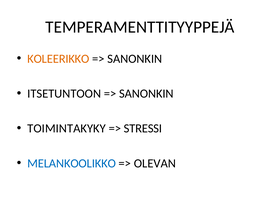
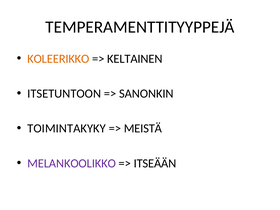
SANONKIN: SANONKIN -> KELTAINEN (135, 59)
STRESSI: STRESSI -> MEISTÄ (143, 128)
MELANKOOLIKKO colour: blue -> purple (72, 163)
OLEVAN: OLEVAN -> ITSEÄÄN (155, 163)
